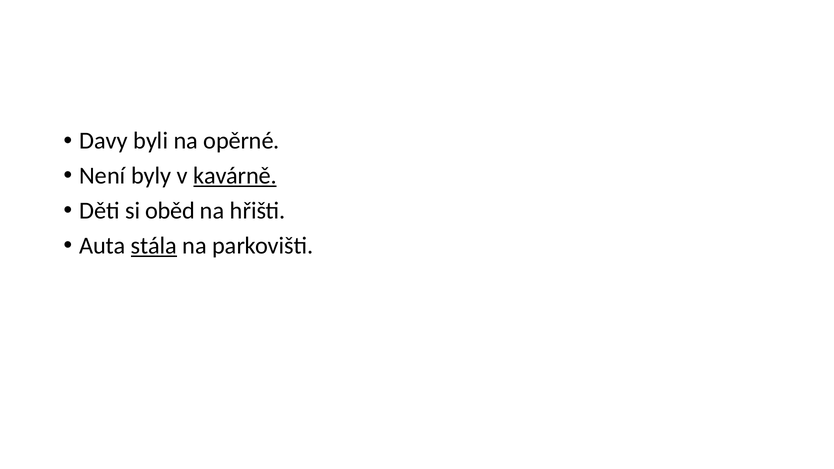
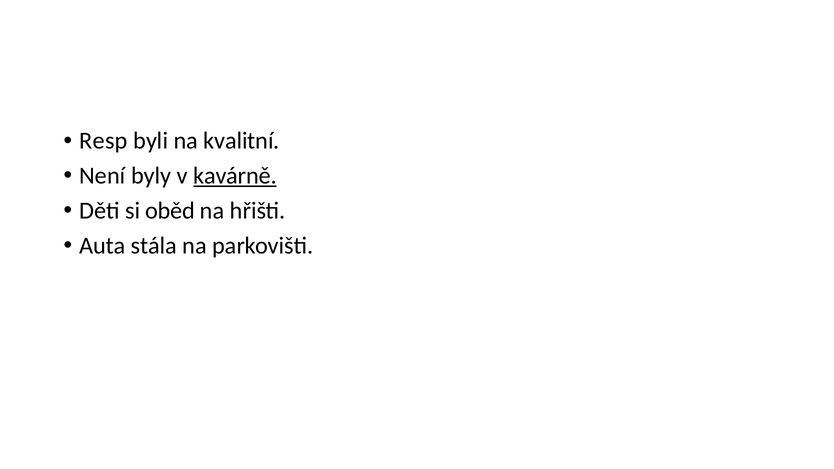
Davy: Davy -> Resp (103, 141)
opěrné: opěrné -> kvalitní (242, 141)
stála underline: present -> none (154, 246)
